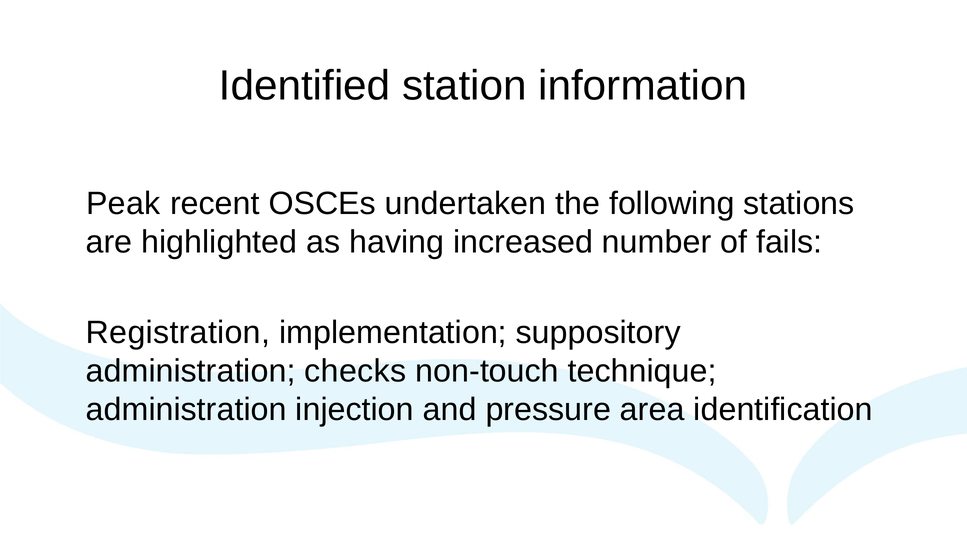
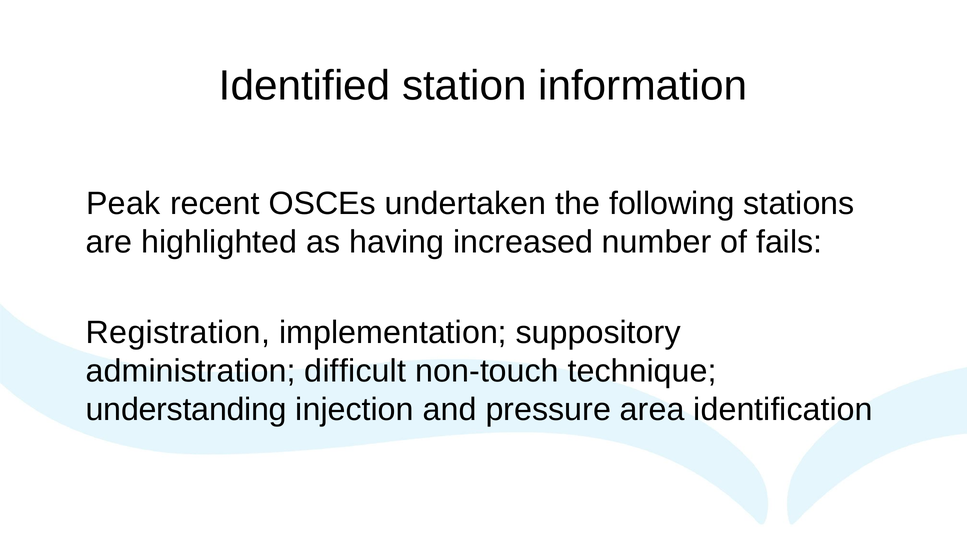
checks: checks -> difficult (355, 371)
administration: administration -> understanding (186, 410)
